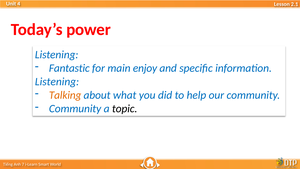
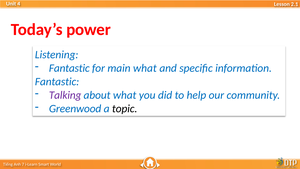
main enjoy: enjoy -> what (145, 68)
Listening: Listening -> Fantastic (57, 82)
Talking colour: orange -> purple (65, 95)
Community: Community -> Greenwood (75, 109)
